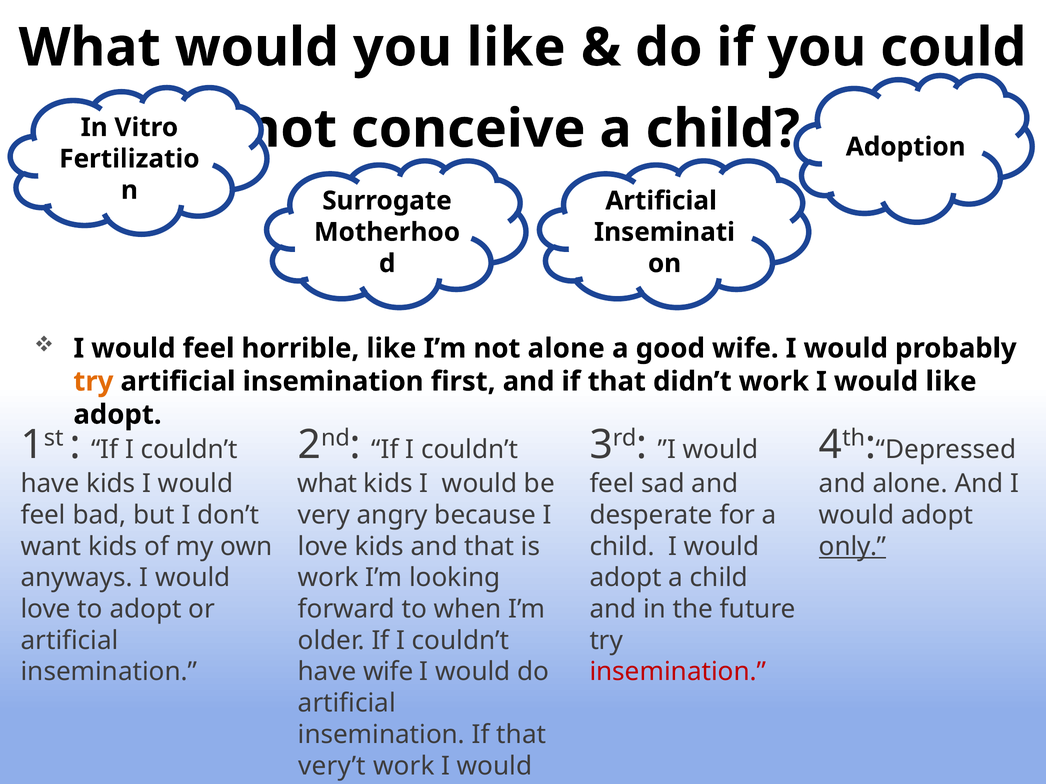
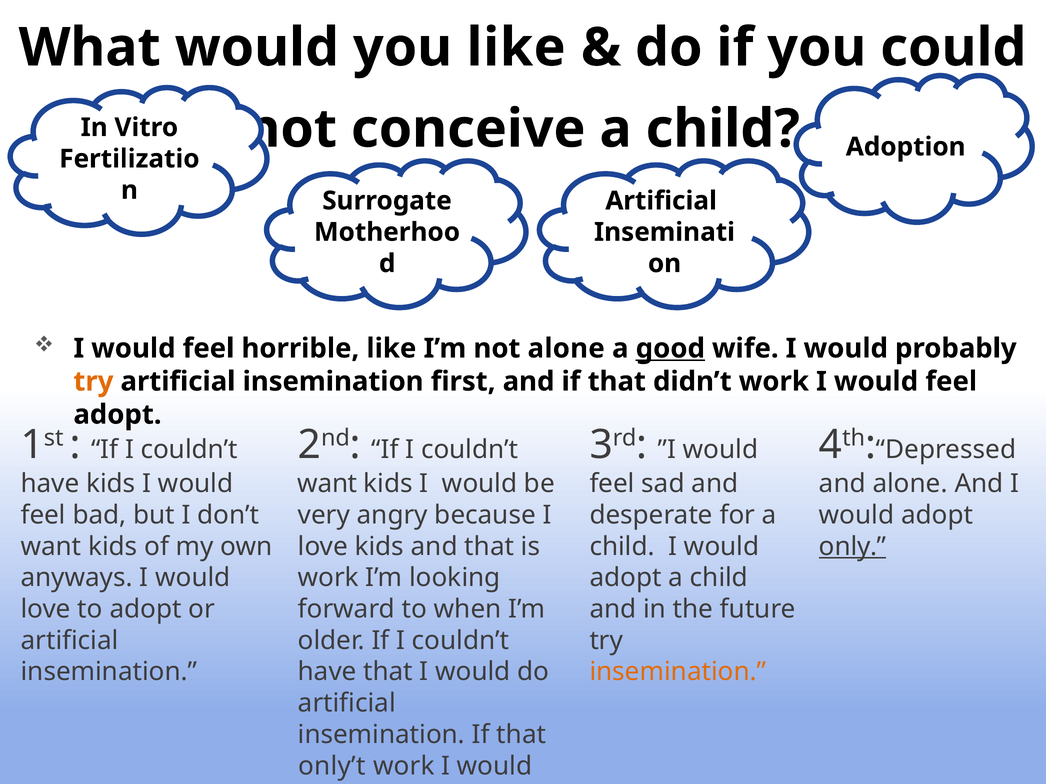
good underline: none -> present (670, 349)
work I would like: like -> feel (951, 382)
what: what -> want (327, 484)
have wife: wife -> that (388, 672)
insemination colour: red -> orange (678, 672)
very’t: very’t -> only’t (332, 766)
